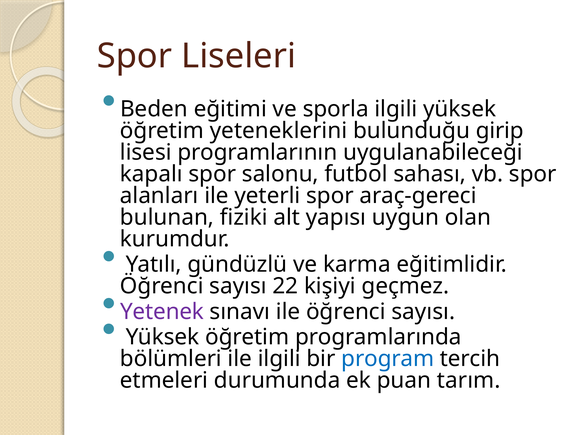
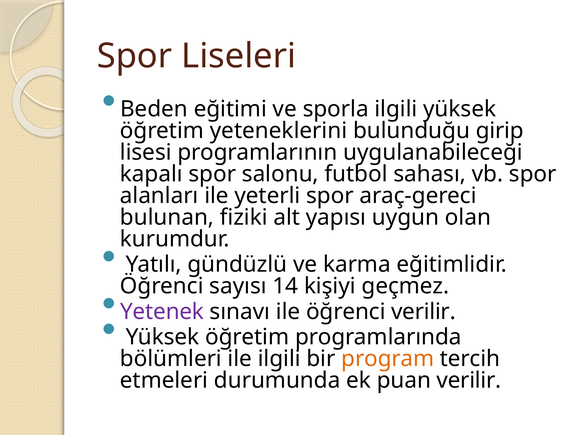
22: 22 -> 14 (285, 286)
ile öğrenci sayısı: sayısı -> verilir (423, 312)
program colour: blue -> orange (388, 359)
puan tarım: tarım -> verilir (469, 381)
